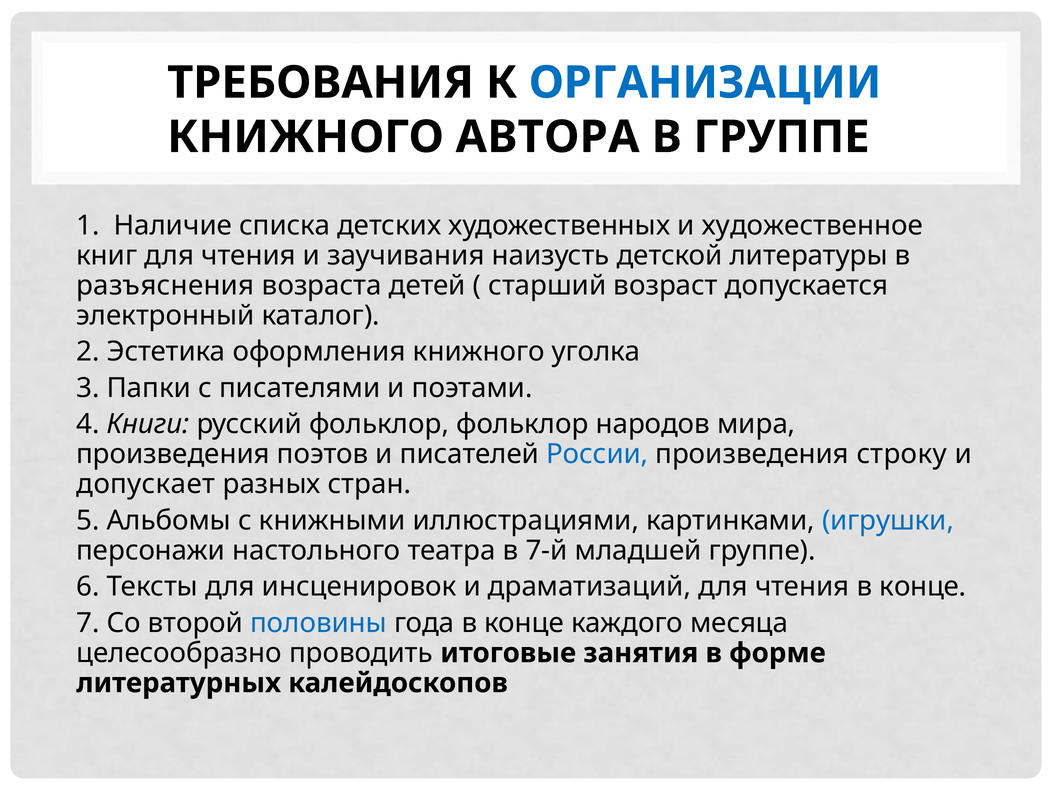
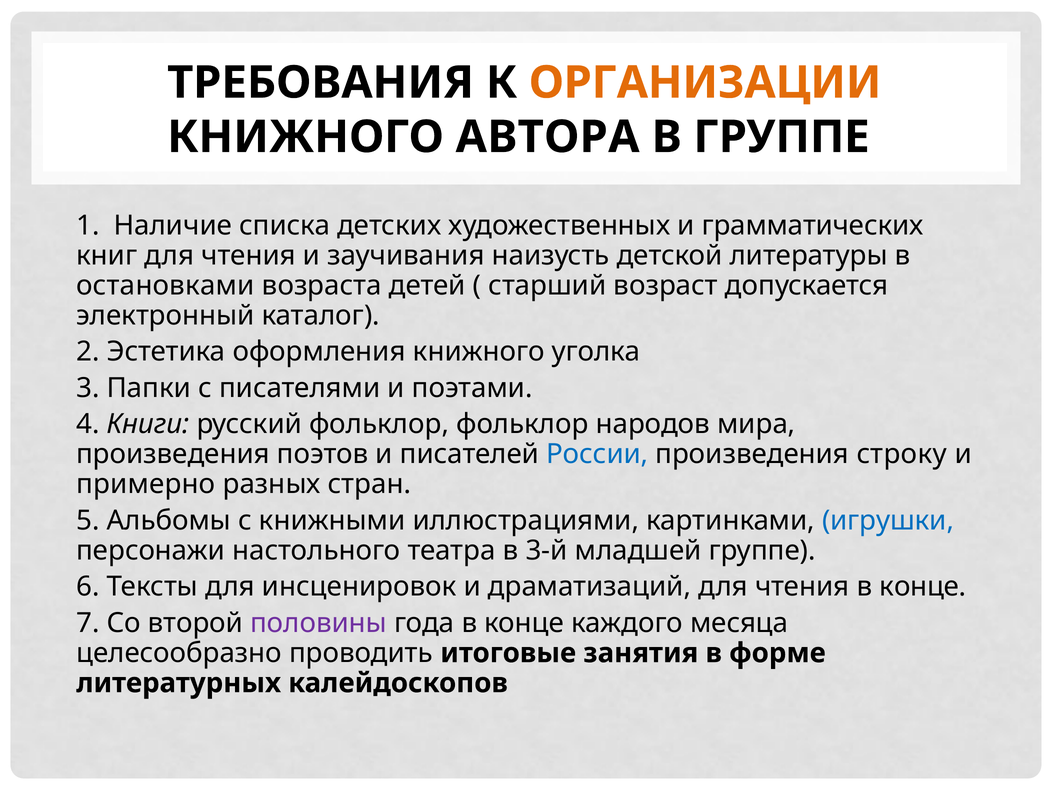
ОРГАНИЗАЦИИ colour: blue -> orange (705, 83)
художественное: художественное -> грамматических (813, 225)
разъяснения: разъяснения -> остановками (165, 285)
допускает: допускает -> примерно (146, 484)
7-й: 7-й -> 3-й (547, 551)
половины colour: blue -> purple (319, 623)
